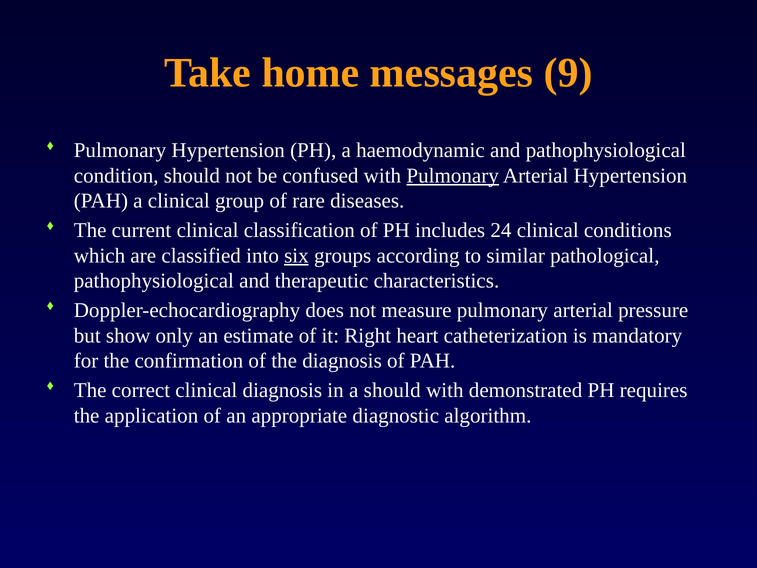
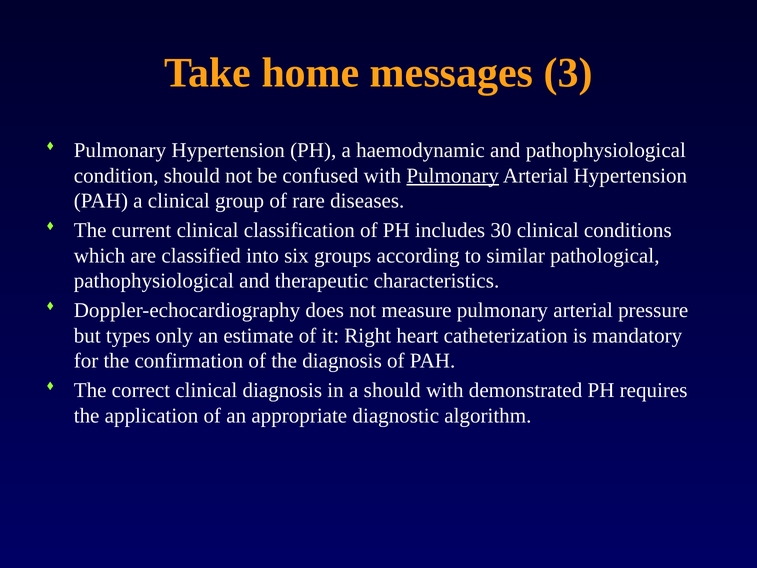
9: 9 -> 3 (568, 73)
24: 24 -> 30 (501, 230)
six underline: present -> none (296, 256)
show: show -> types (128, 335)
